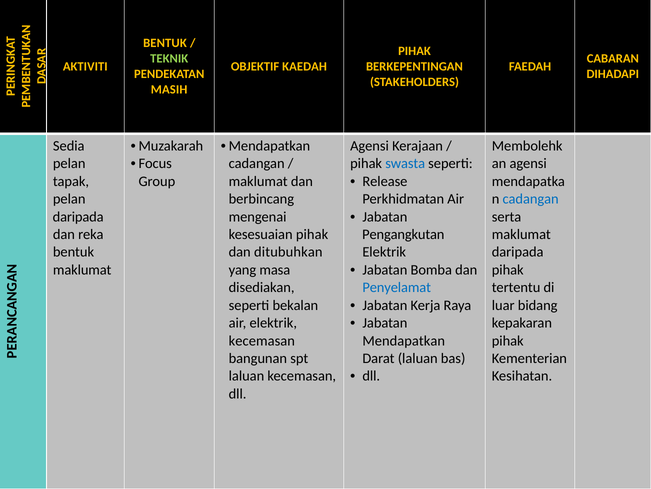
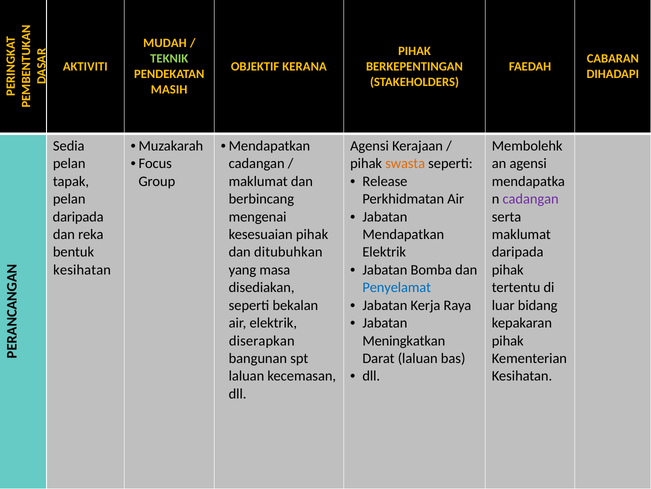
BENTUK: BENTUK -> MUDAH (165, 43)
KAEDAH: KAEDAH -> KERANA (305, 66)
swasta colour: blue -> orange (405, 163)
cadangan colour: blue -> purple (531, 199)
Pengangkutan: Pengangkutan -> Mendapatkan (403, 234)
maklumat: maklumat -> kesihatan (82, 269)
kecemasan: kecemasan -> diserapkan (262, 340)
Mendapatkan: Mendapatkan -> Meningkatkan (404, 340)
